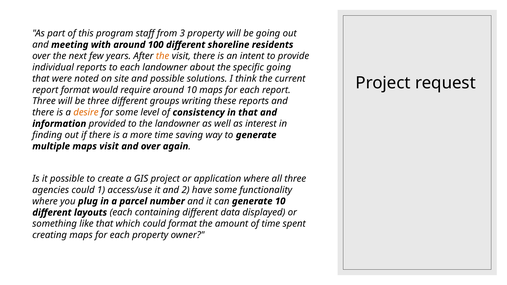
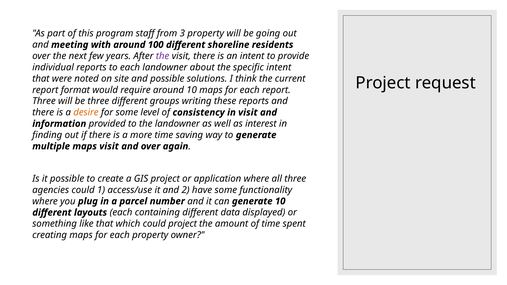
the colour: orange -> purple (163, 56)
specific going: going -> intent (279, 67)
in that: that -> visit (248, 113)
could format: format -> project (183, 224)
